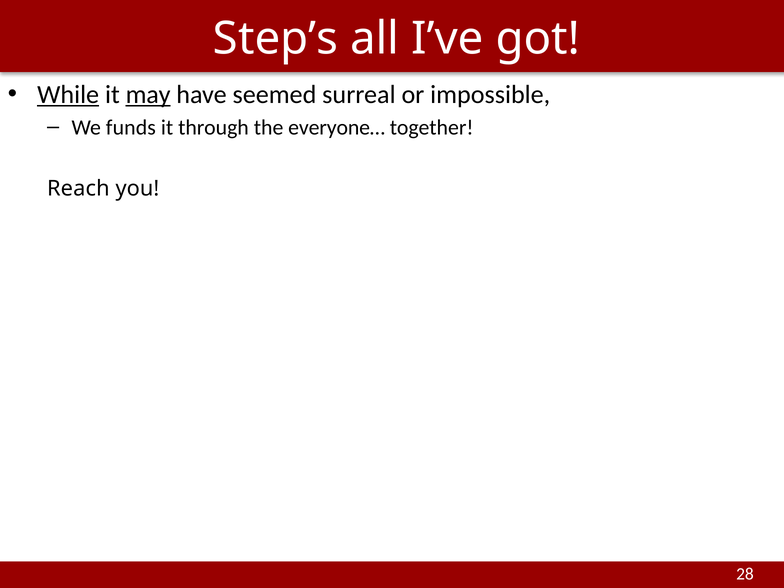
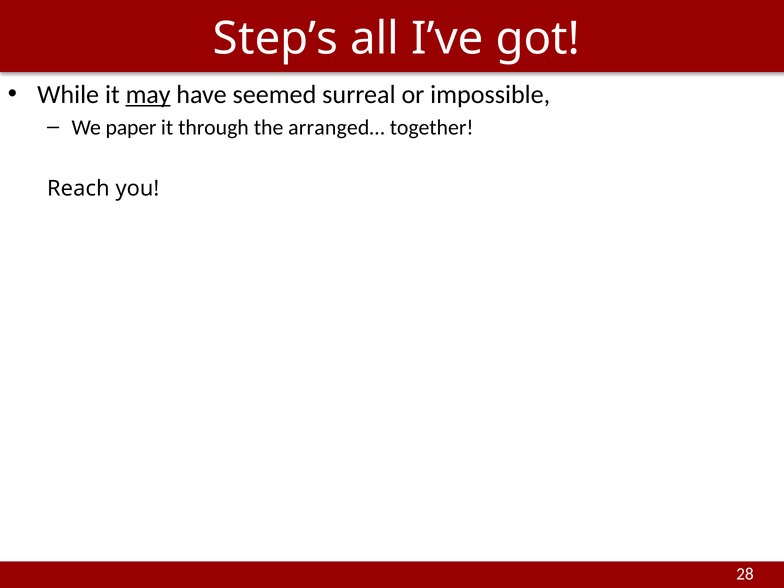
While underline: present -> none (68, 95)
funds: funds -> paper (131, 128)
everyone…: everyone… -> arranged… (336, 128)
